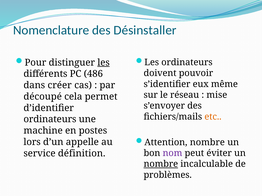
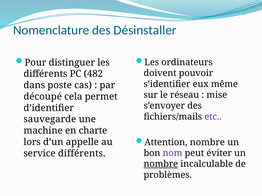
les underline: present -> none (104, 63)
486: 486 -> 482 (93, 74)
créer: créer -> poste (60, 85)
etc colour: orange -> purple (213, 117)
ordinateurs: ordinateurs -> sauvegarde (50, 120)
postes: postes -> charte (93, 131)
service définition: définition -> différents (82, 154)
